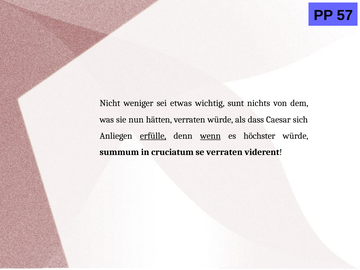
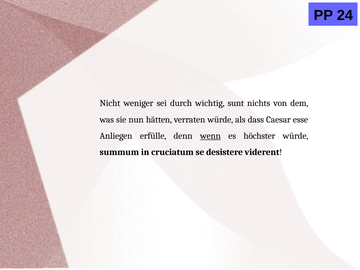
57: 57 -> 24 (345, 15)
etwas: etwas -> durch (181, 103)
sich: sich -> esse (300, 120)
erfülle underline: present -> none (153, 136)
se verraten: verraten -> desistere (225, 152)
